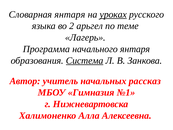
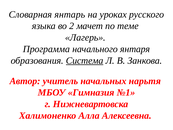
Словарная янтаря: янтаря -> янтарь (70, 14)
уроках underline: present -> none (113, 14)
арьгел: арьгел -> мачет (90, 26)
рассказ: рассказ -> нарьтя (145, 81)
